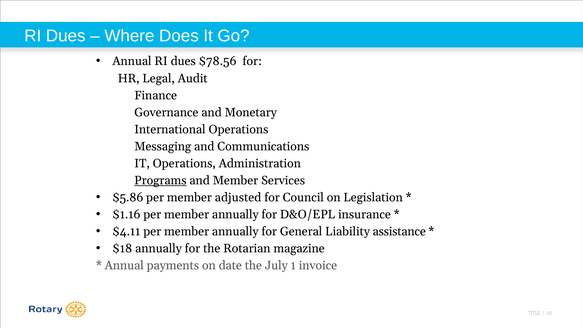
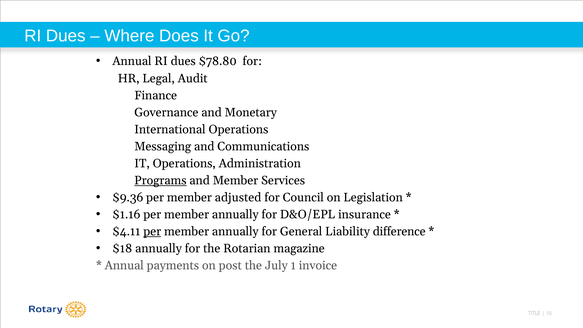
$78.56: $78.56 -> $78.80 (218, 61)
$5.86: $5.86 -> $9.36 (128, 197)
per underline: none -> present (152, 231)
assistance: assistance -> difference (399, 231)
date: date -> post (230, 265)
